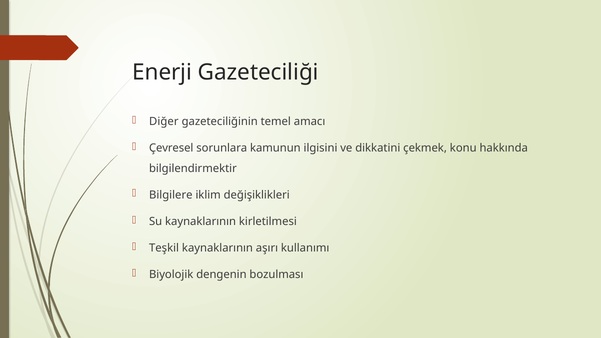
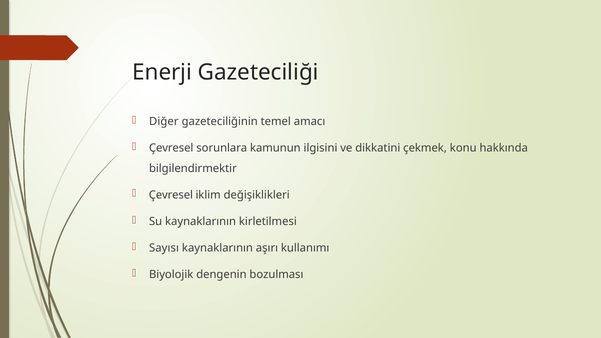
Bilgilere: Bilgilere -> Çevresel (171, 195)
Teşkil: Teşkil -> Sayısı (164, 248)
